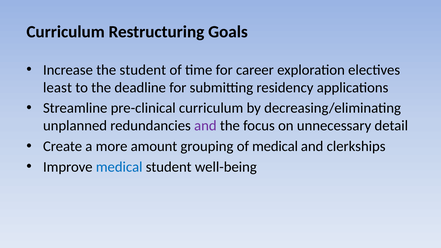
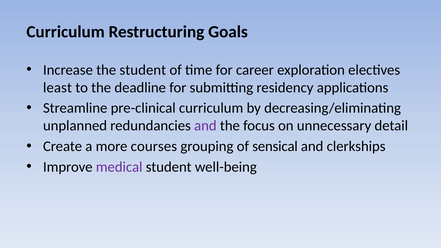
amount: amount -> courses (154, 146)
of medical: medical -> sensical (275, 146)
medical colour: blue -> purple (119, 167)
